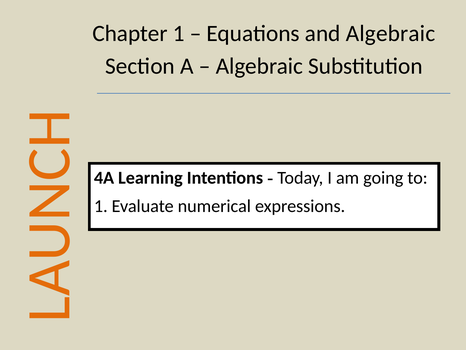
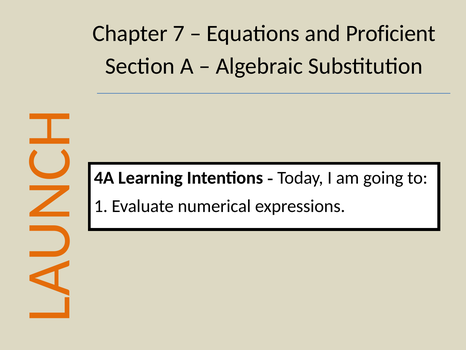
Chapter 1: 1 -> 7 (179, 33)
and Algebraic: Algebraic -> Proficient (391, 33)
